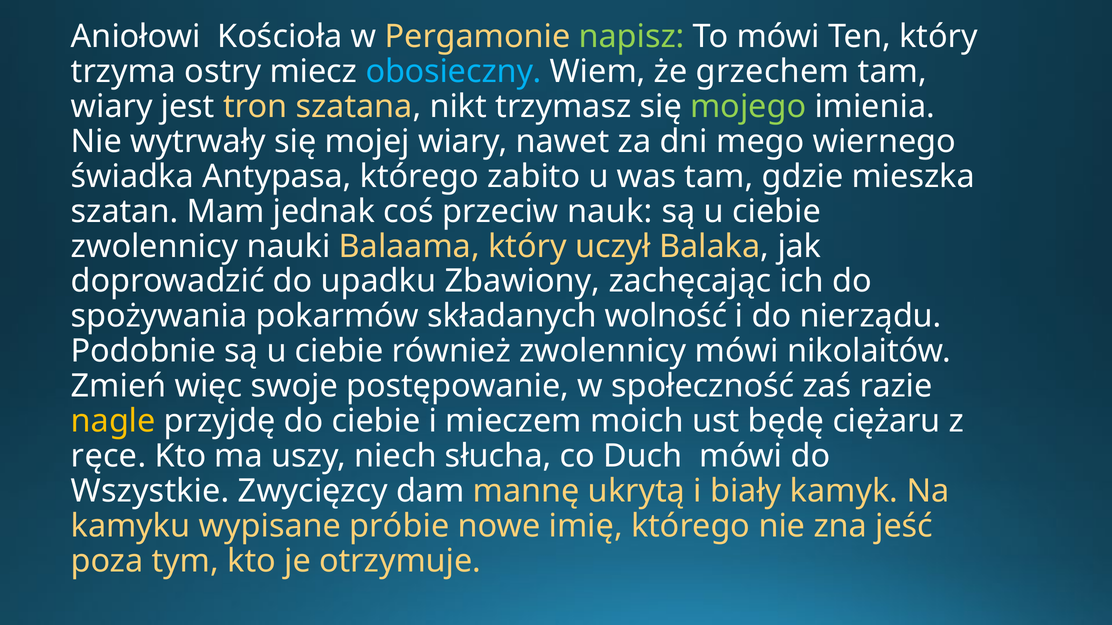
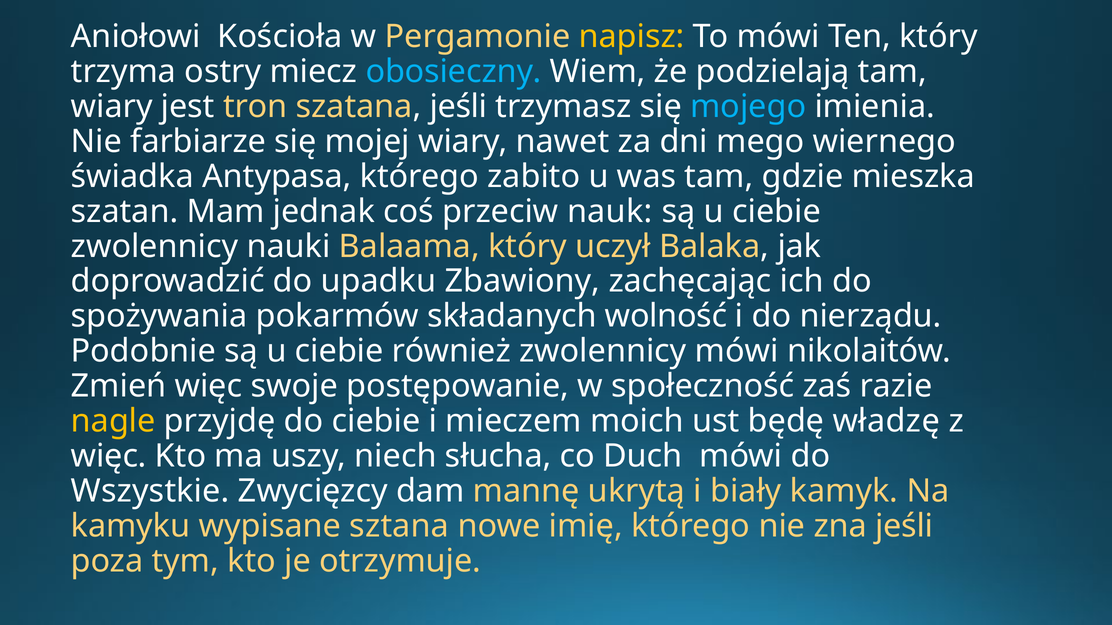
napisz colour: light green -> yellow (632, 37)
grzechem: grzechem -> podzielają (773, 72)
szatana nikt: nikt -> jeśli (458, 107)
mojego colour: light green -> light blue (748, 107)
wytrwały: wytrwały -> farbiarze (198, 142)
ciężaru: ciężaru -> władzę (886, 421)
ręce: ręce -> więc (109, 456)
próbie: próbie -> sztana (399, 526)
zna jeść: jeść -> jeśli (904, 526)
